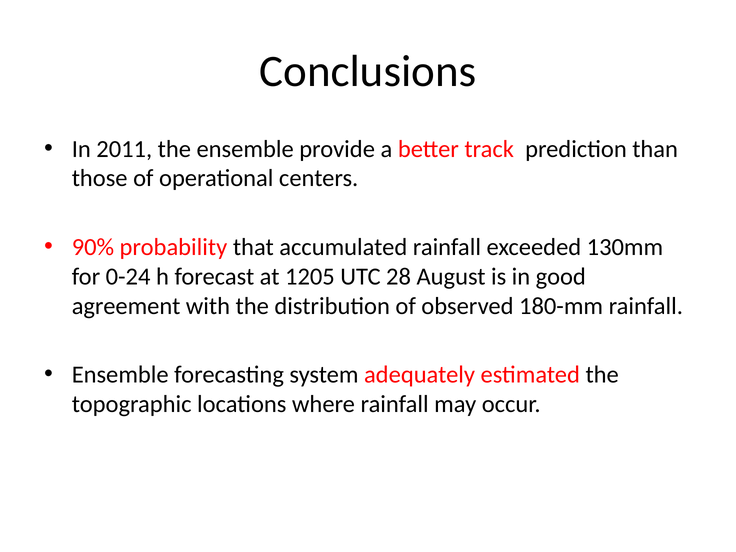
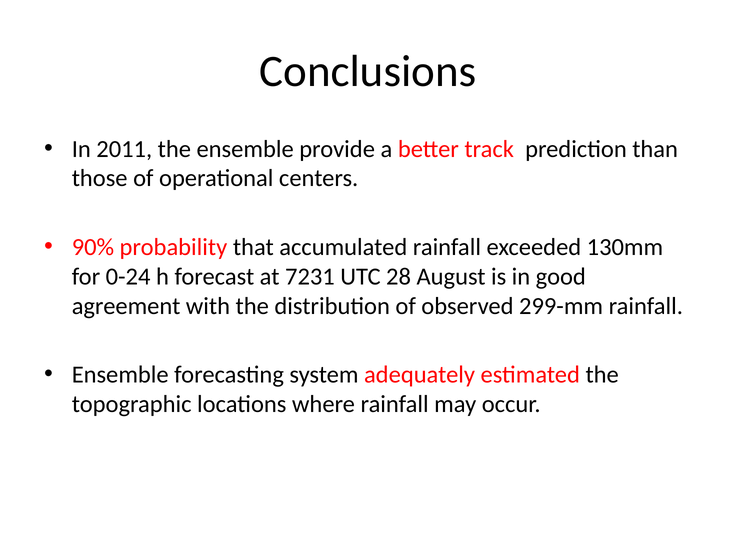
1205: 1205 -> 7231 (310, 276)
180-mm: 180-mm -> 299-mm (561, 306)
